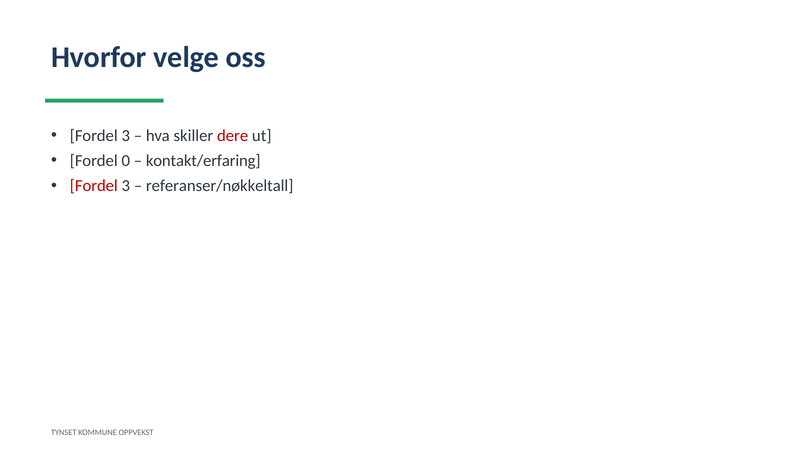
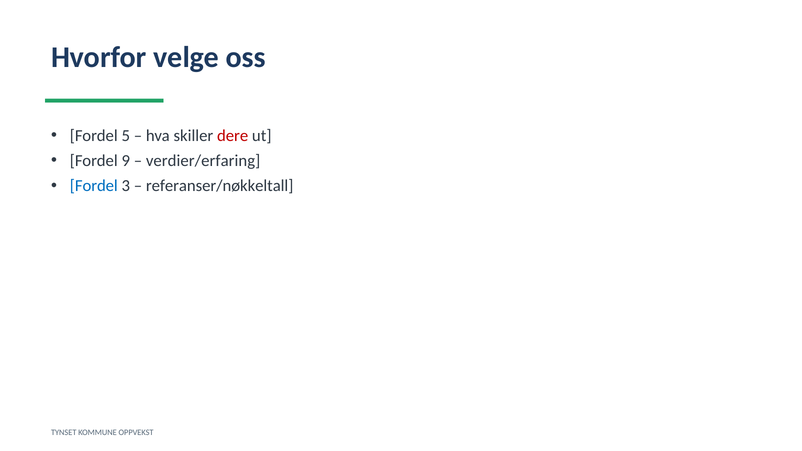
3: 3 -> 5 (126, 136)
0: 0 -> 9 (126, 161)
kontakt/erfaring: kontakt/erfaring -> verdier/erfaring (203, 161)
Fordel colour: red -> blue (94, 186)
